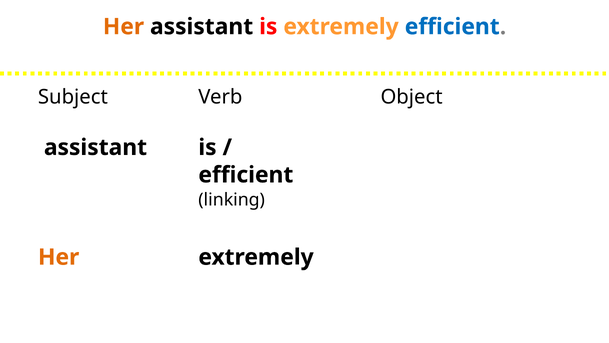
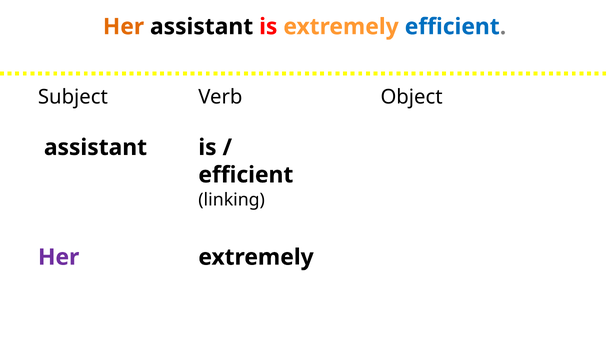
Her colour: orange -> purple (59, 257)
